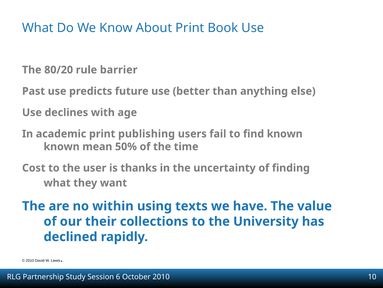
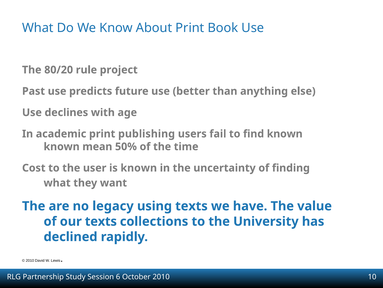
barrier: barrier -> project (119, 70)
is thanks: thanks -> known (139, 168)
within: within -> legacy (113, 206)
our their: their -> texts (101, 221)
